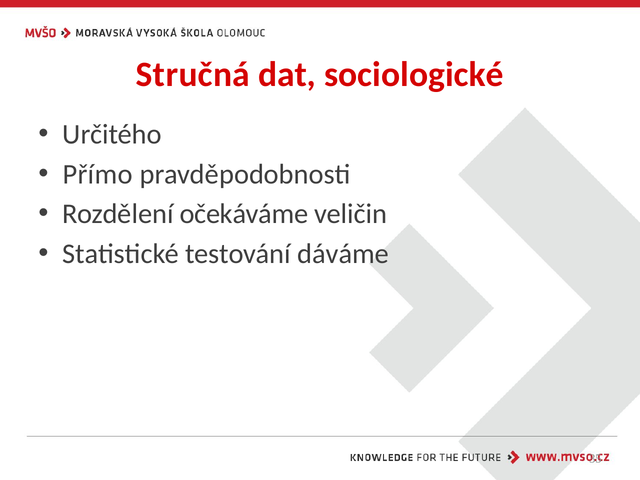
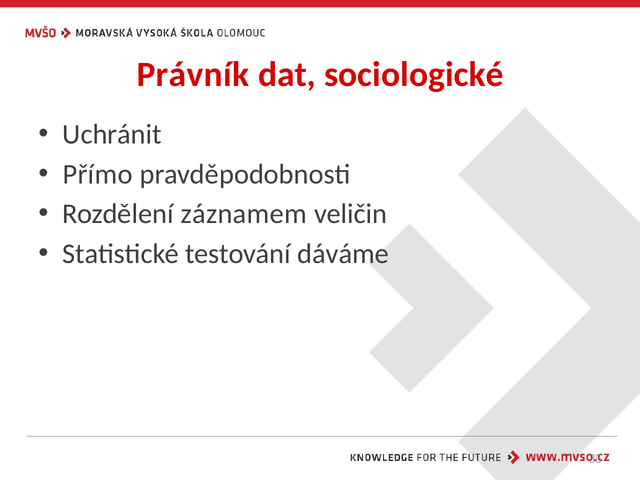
Stručná: Stručná -> Právník (193, 74)
Určitého: Určitého -> Uchránit (112, 134)
očekáváme: očekáváme -> záznamem (244, 214)
